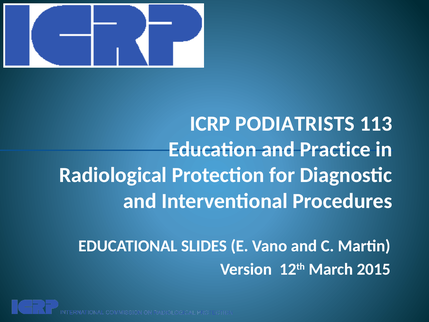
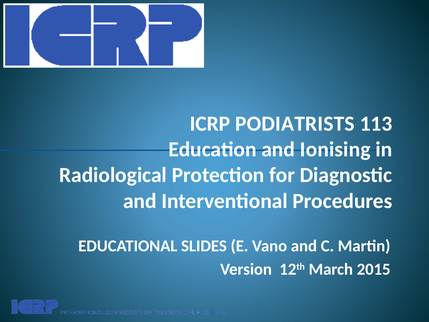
Practice: Practice -> Ionising (335, 149)
